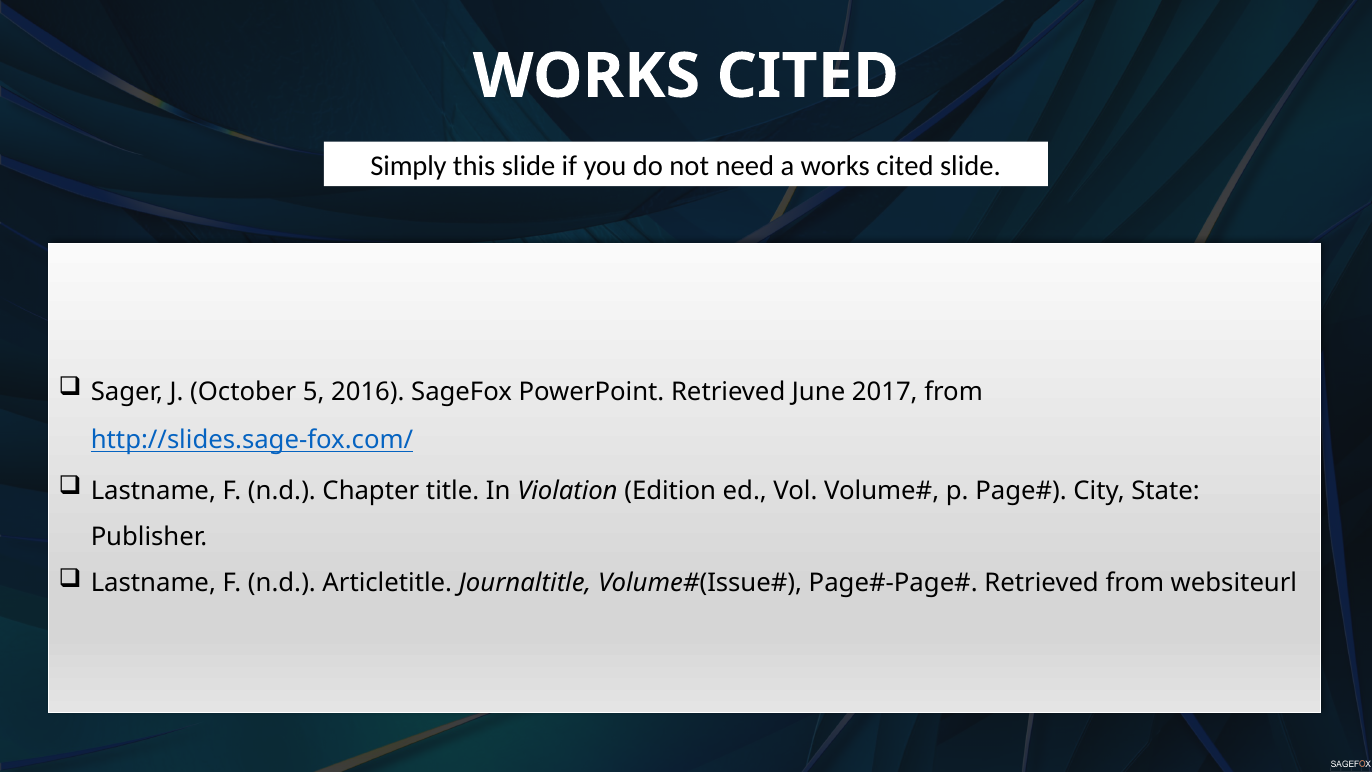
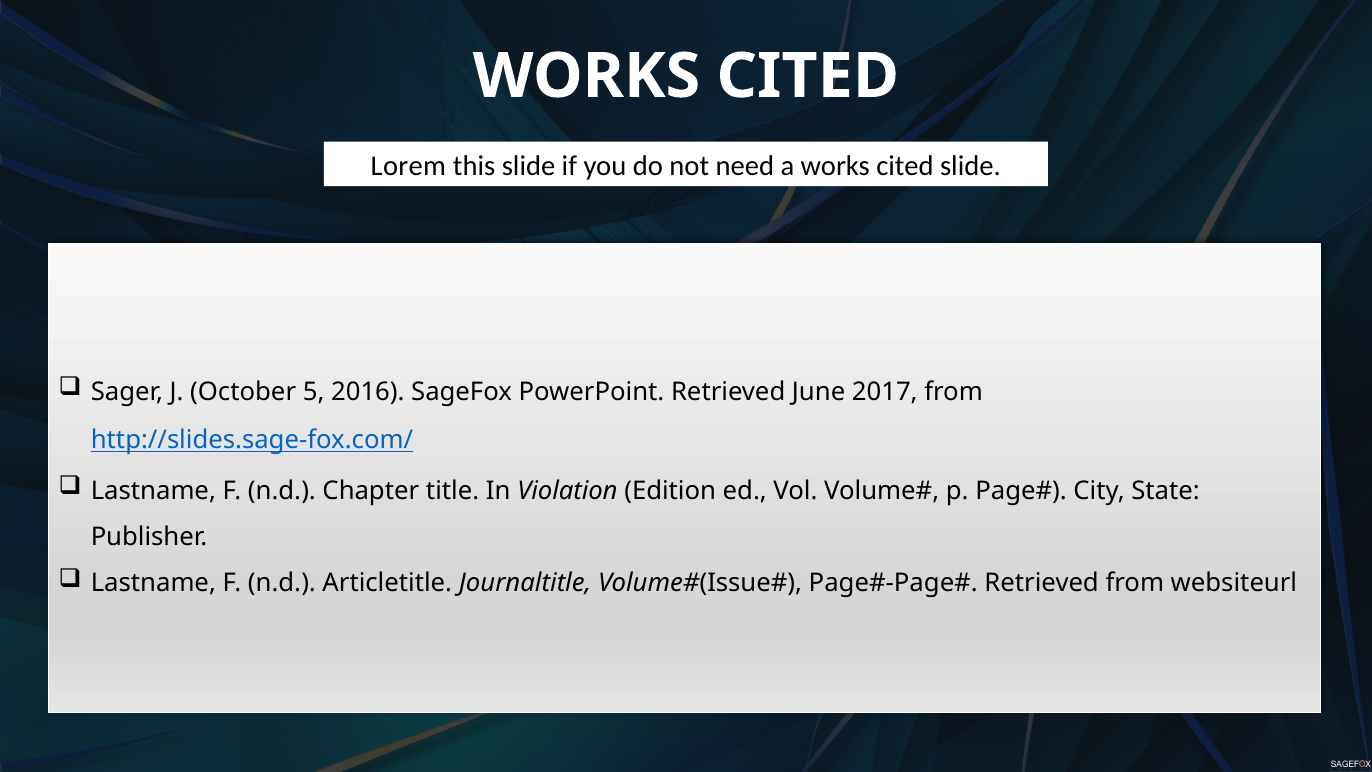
Simply: Simply -> Lorem (408, 166)
